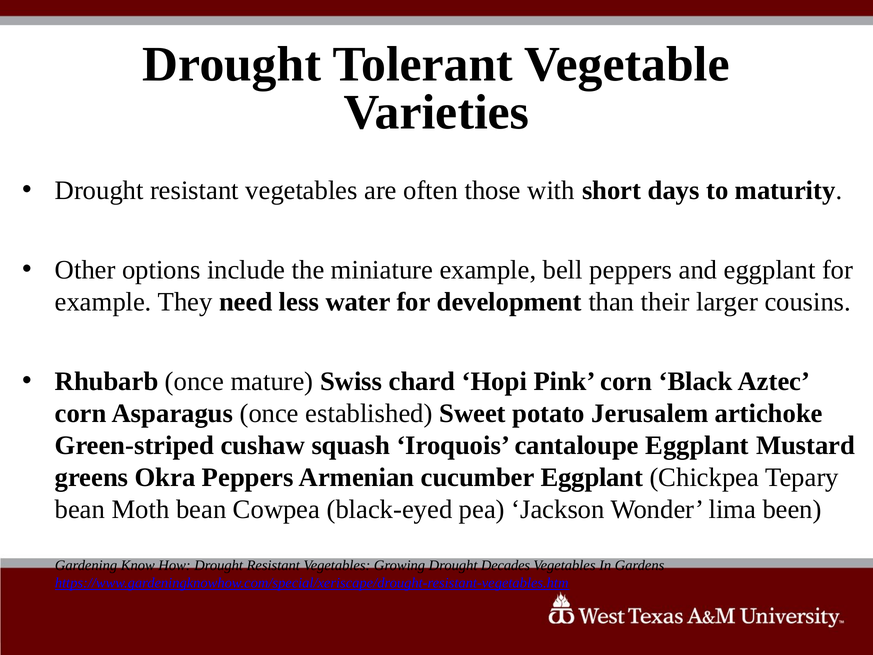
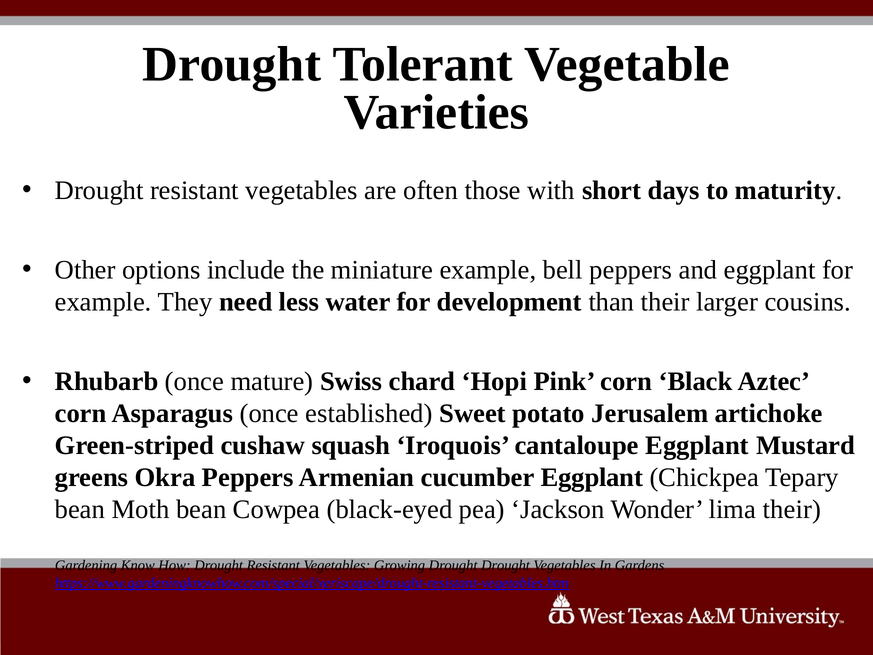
lima been: been -> their (792, 509)
Drought Decades: Decades -> Drought (505, 565)
